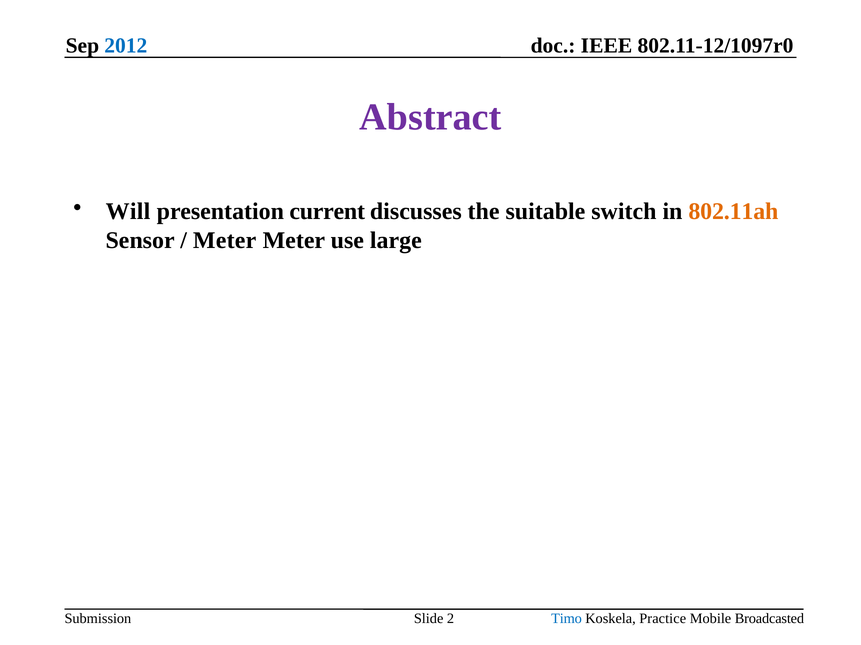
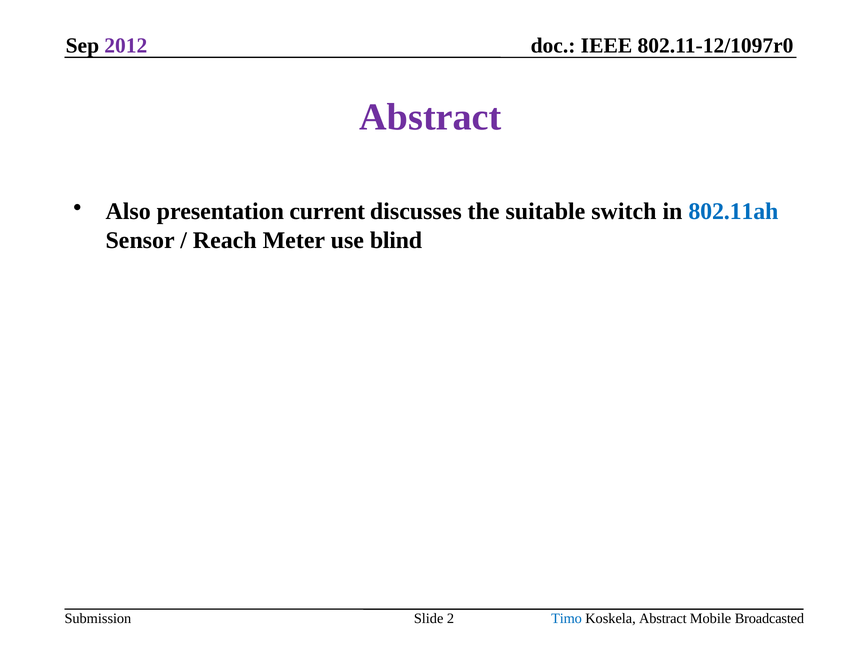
2012 colour: blue -> purple (126, 46)
Will: Will -> Also (128, 212)
802.11ah colour: orange -> blue (733, 212)
Meter: Meter -> Reach (225, 240)
large: large -> blind (396, 240)
Koskela Practice: Practice -> Abstract (663, 619)
